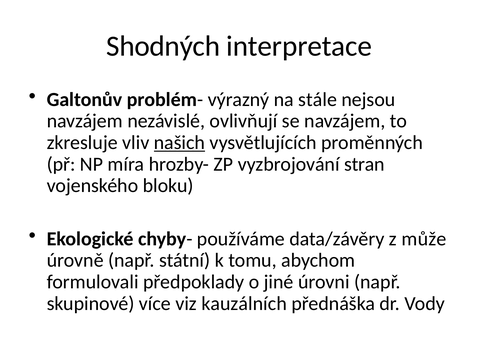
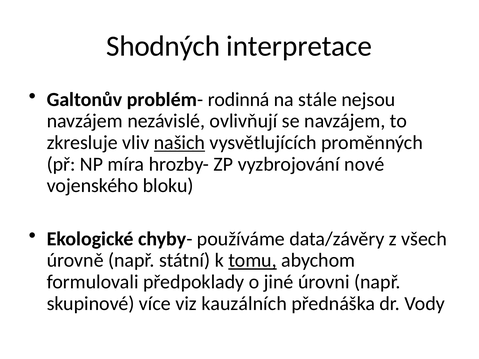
výrazný: výrazný -> rodinná (239, 100)
stran: stran -> nové (364, 164)
může: může -> všech (424, 239)
tomu underline: none -> present (253, 261)
